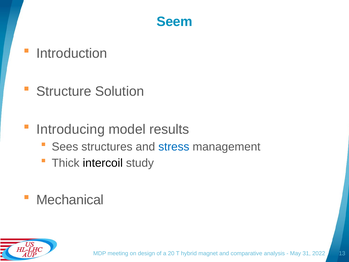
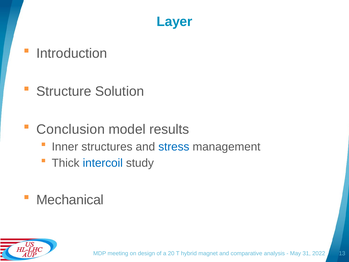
Seem: Seem -> Layer (175, 22)
Introducing: Introducing -> Conclusion (71, 129)
Sees: Sees -> Inner (65, 147)
intercoil colour: black -> blue (103, 163)
